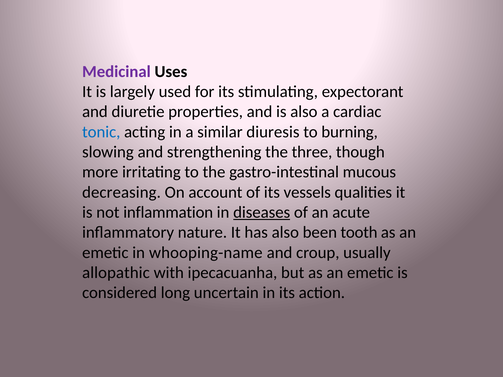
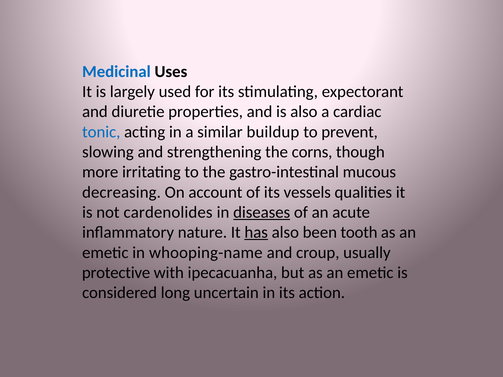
Medicinal colour: purple -> blue (116, 72)
diuresis: diuresis -> buildup (273, 132)
burning: burning -> prevent (350, 132)
three: three -> corns (312, 152)
inflammation: inflammation -> cardenolides (168, 212)
has underline: none -> present (256, 233)
allopathic: allopathic -> protective (116, 273)
